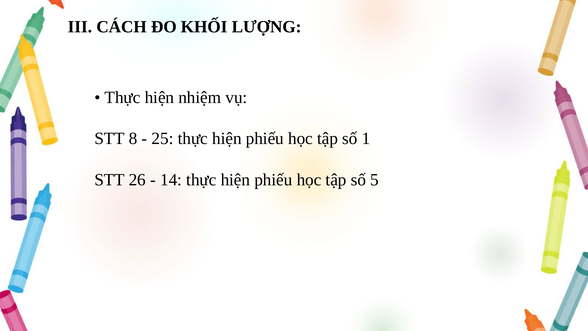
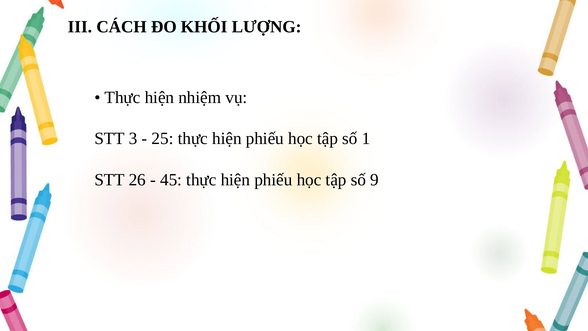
8: 8 -> 3 (133, 139)
14: 14 -> 45 (171, 180)
5: 5 -> 9 (375, 180)
